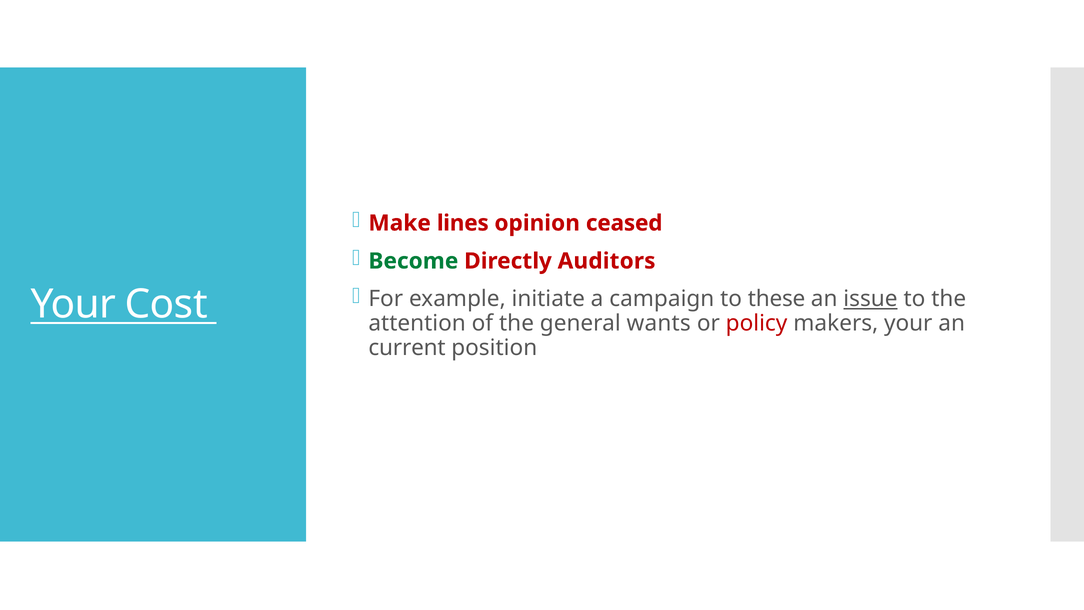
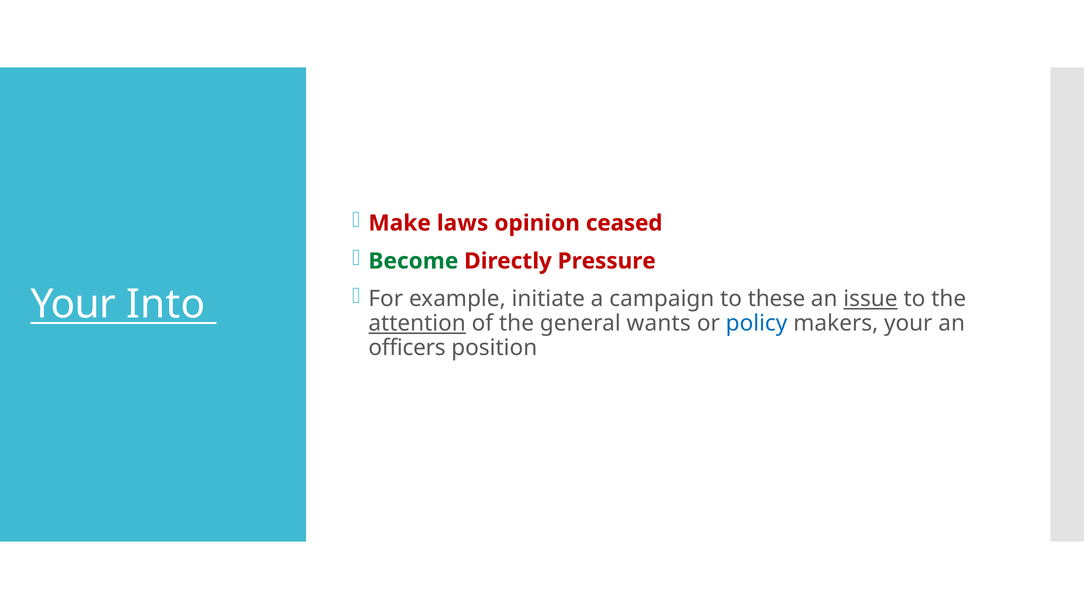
lines: lines -> laws (463, 223)
Auditors: Auditors -> Pressure (607, 261)
Cost: Cost -> Into (166, 304)
attention underline: none -> present (417, 323)
policy colour: red -> blue (757, 323)
current: current -> officers (407, 348)
